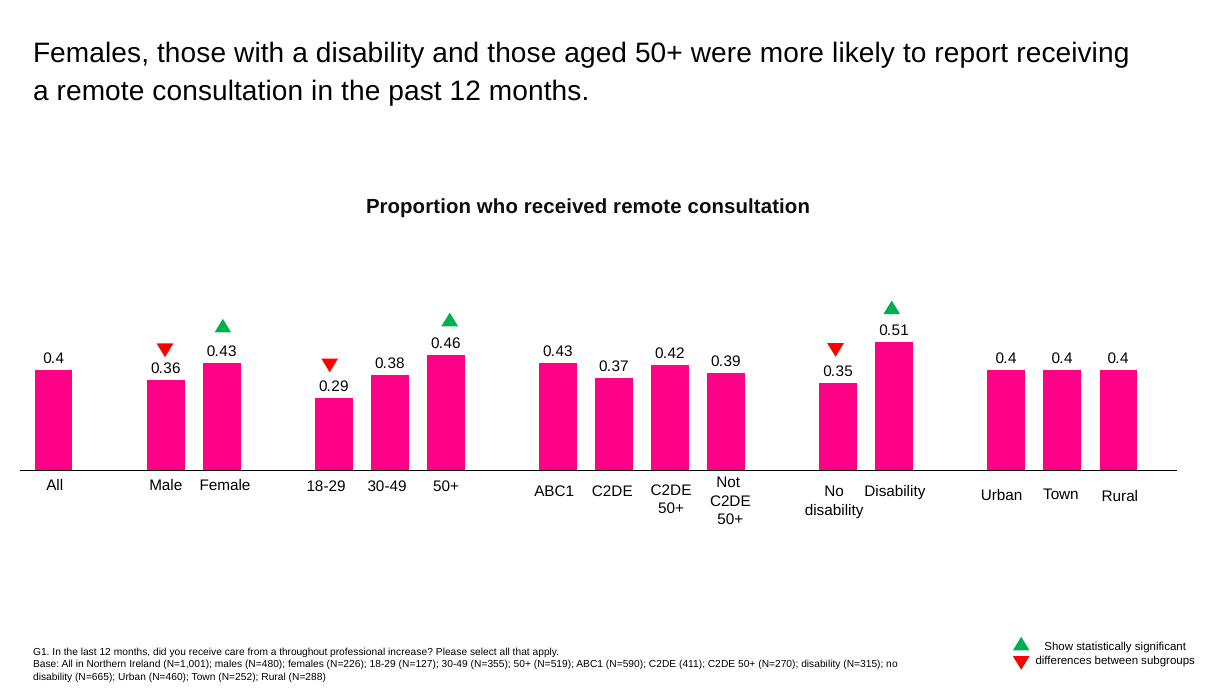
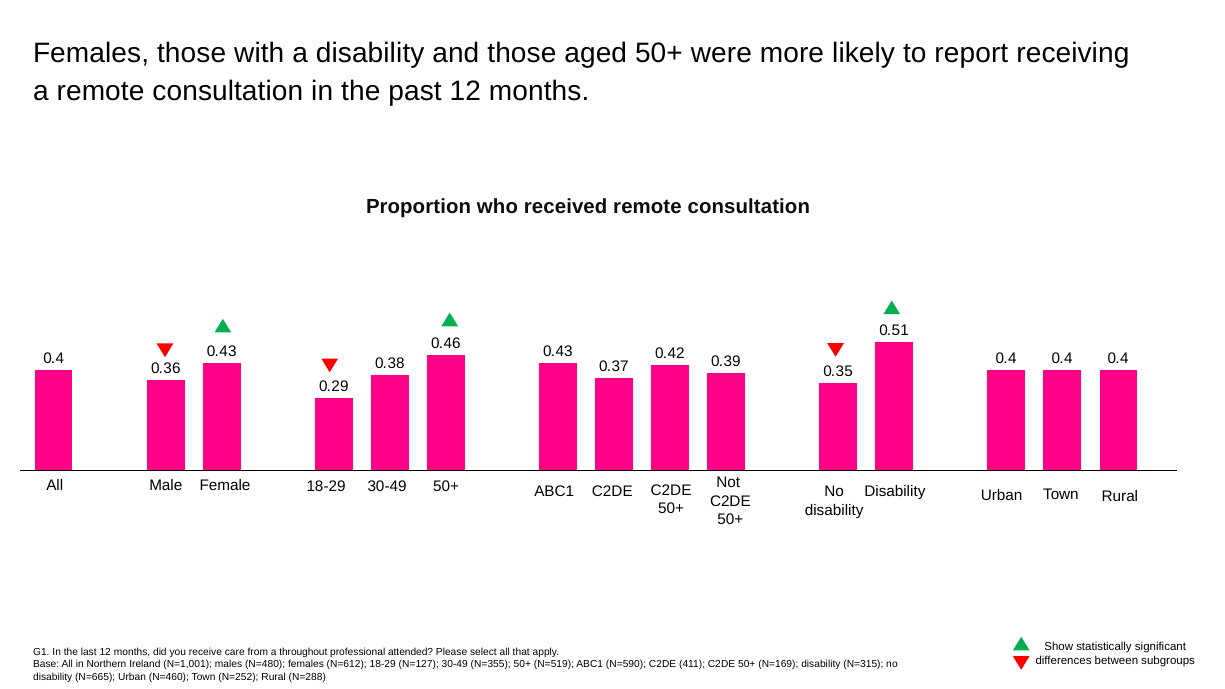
increase: increase -> attended (411, 652)
N=226: N=226 -> N=612 (347, 665)
N=270: N=270 -> N=169 (778, 665)
